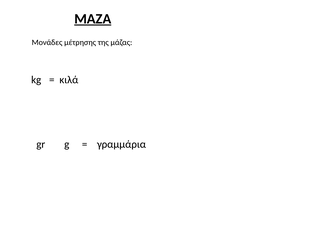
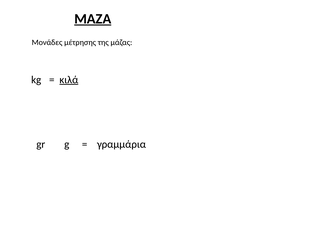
κιλά underline: none -> present (69, 80)
